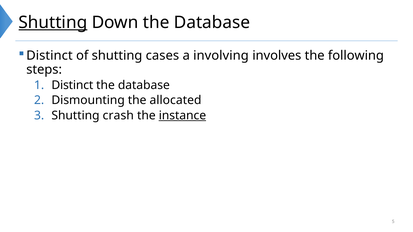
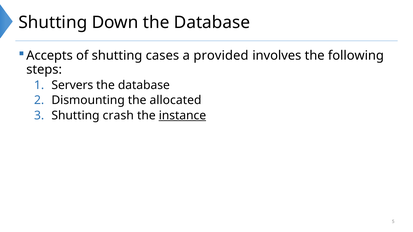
Shutting underline: present -> none (53, 22)
Distinct: Distinct -> Accepts (50, 56)
involving: involving -> provided (221, 56)
Distinct: Distinct -> Servers (72, 85)
